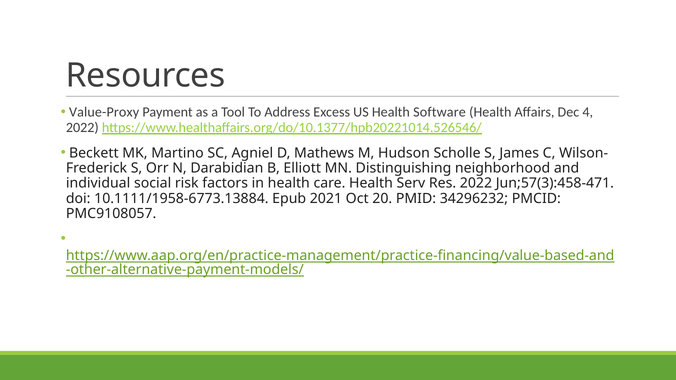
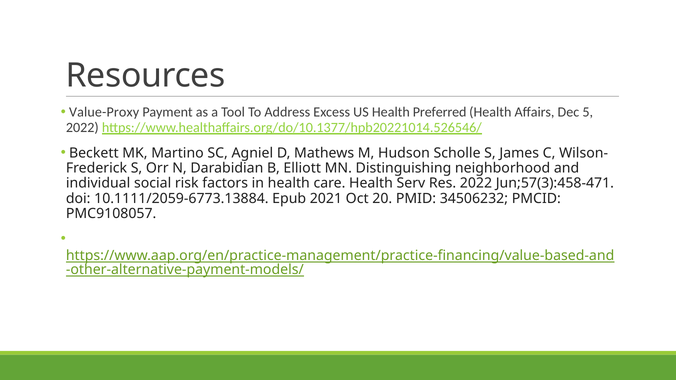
Software: Software -> Preferred (440, 112)
4: 4 -> 5 (588, 112)
10.1111/1958-6773.13884: 10.1111/1958-6773.13884 -> 10.1111/2059-6773.13884 (181, 199)
34296232: 34296232 -> 34506232 (474, 199)
